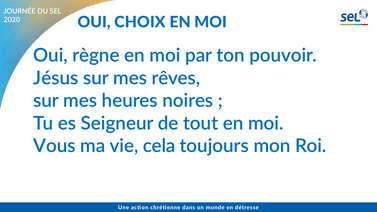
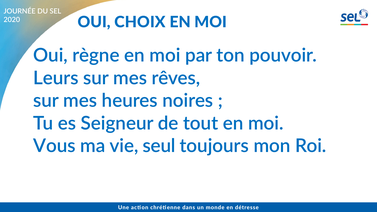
Jésus: Jésus -> Leurs (56, 78)
cela: cela -> seul (159, 146)
